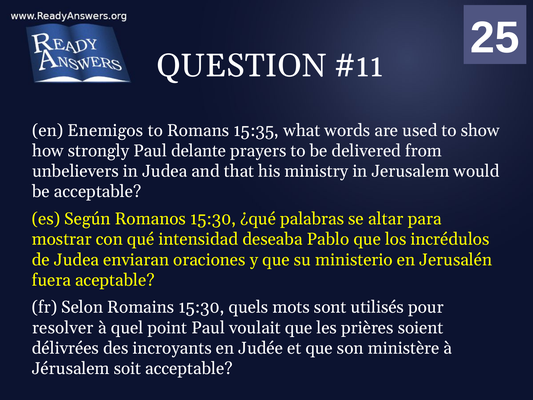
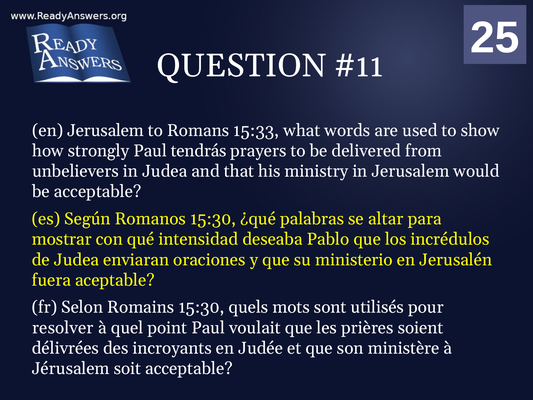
en Enemigos: Enemigos -> Jerusalem (106, 130)
15:35: 15:35 -> 15:33 (256, 130)
delante: delante -> tendrás (199, 151)
